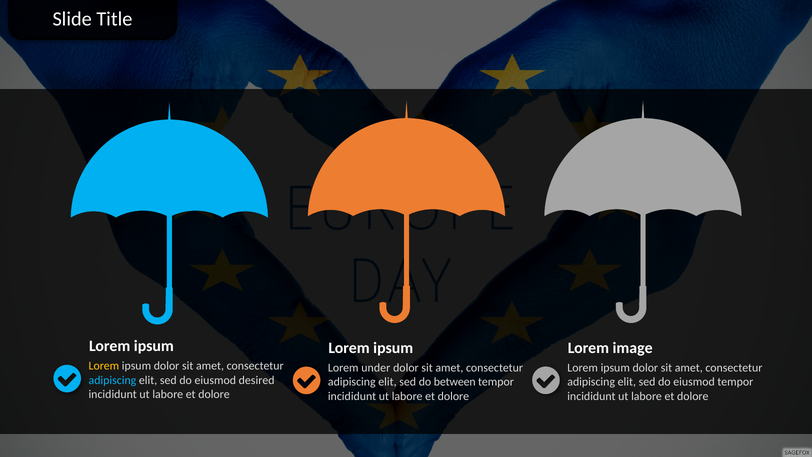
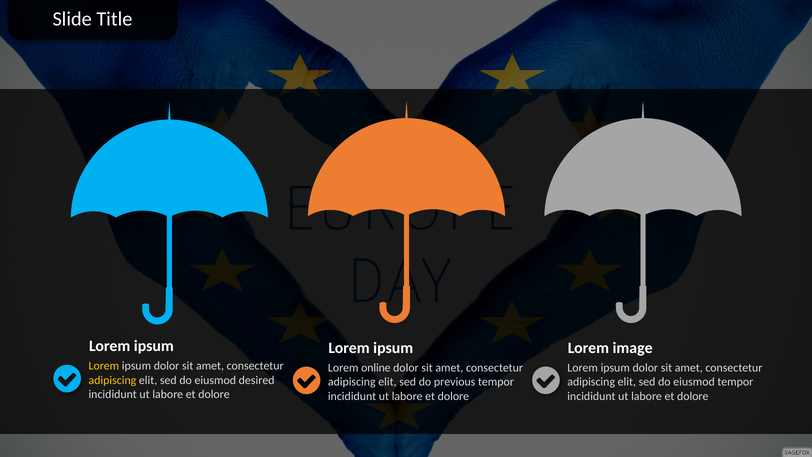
under: under -> online (376, 368)
adipiscing colour: light blue -> yellow (112, 380)
between: between -> previous (455, 382)
